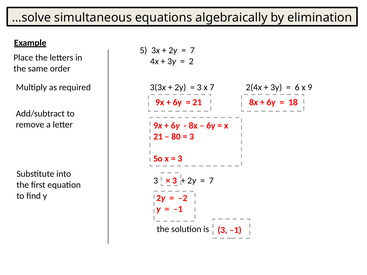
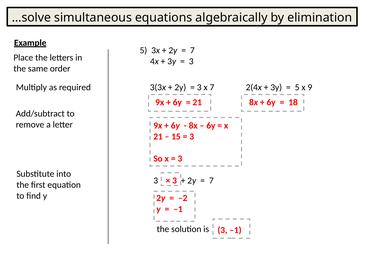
2: 2 -> 3 (191, 61)
6: 6 -> 5 (297, 87)
80: 80 -> 15 (176, 137)
